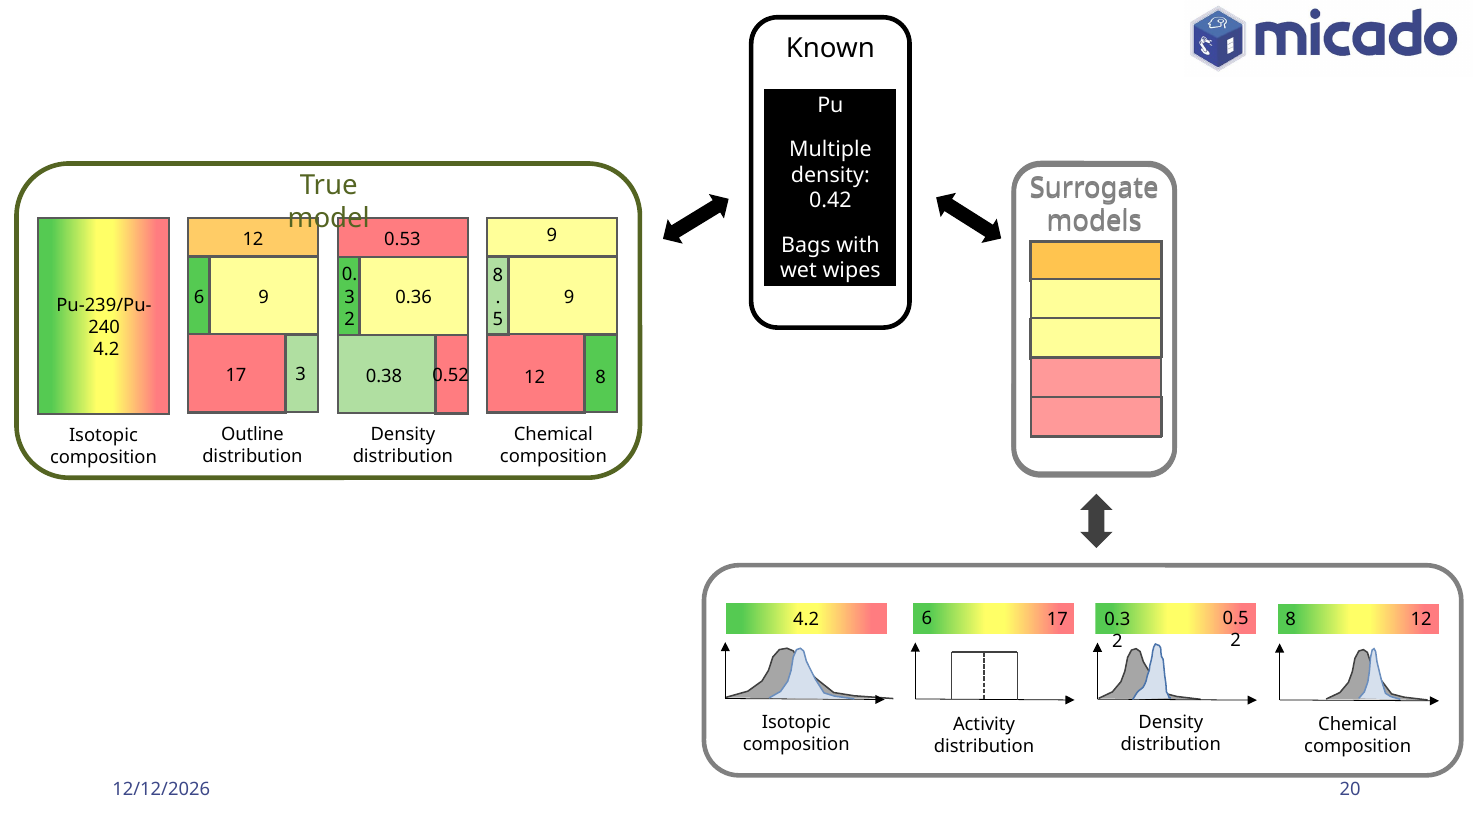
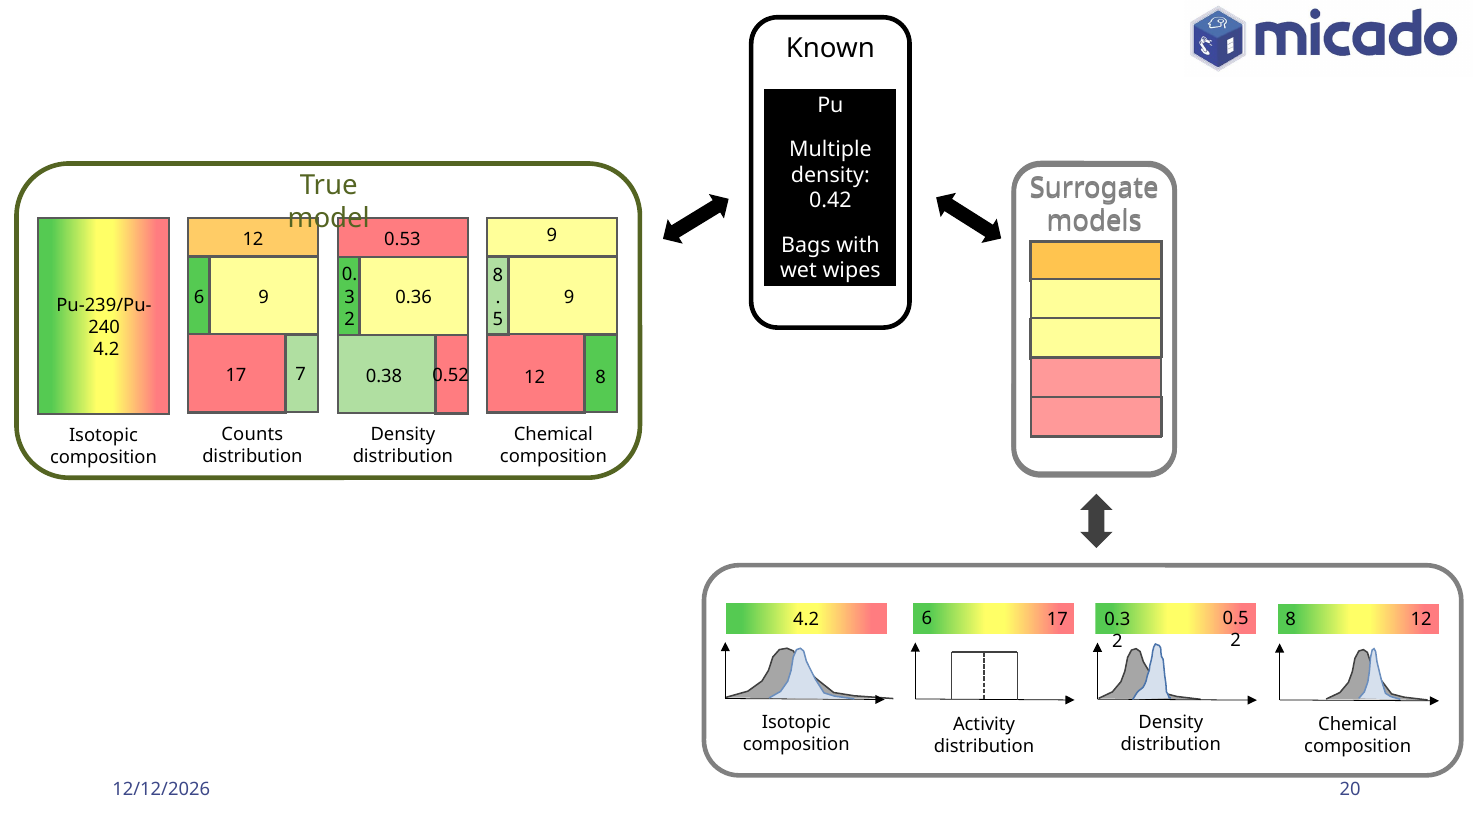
17 3: 3 -> 7 (301, 375)
Outline: Outline -> Counts (252, 435)
